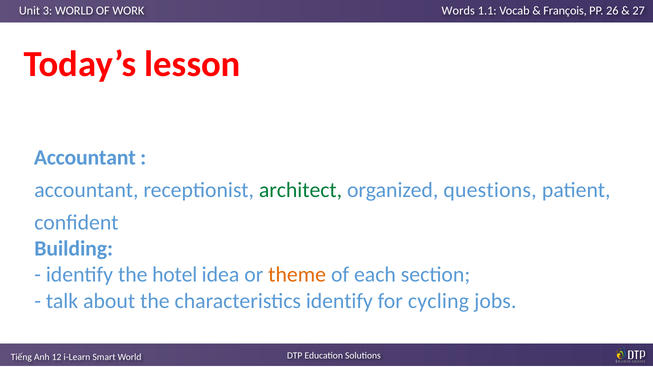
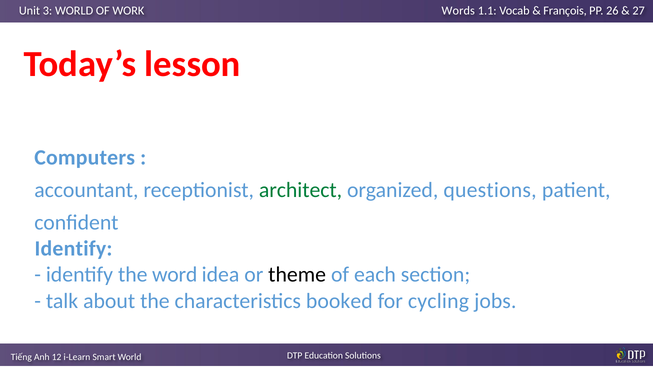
Accountant: Accountant -> Computers (85, 157)
Building: Building -> Identify (74, 249)
hotel: hotel -> word (175, 275)
theme colour: orange -> black (297, 275)
characteristics identify: identify -> booked (339, 301)
